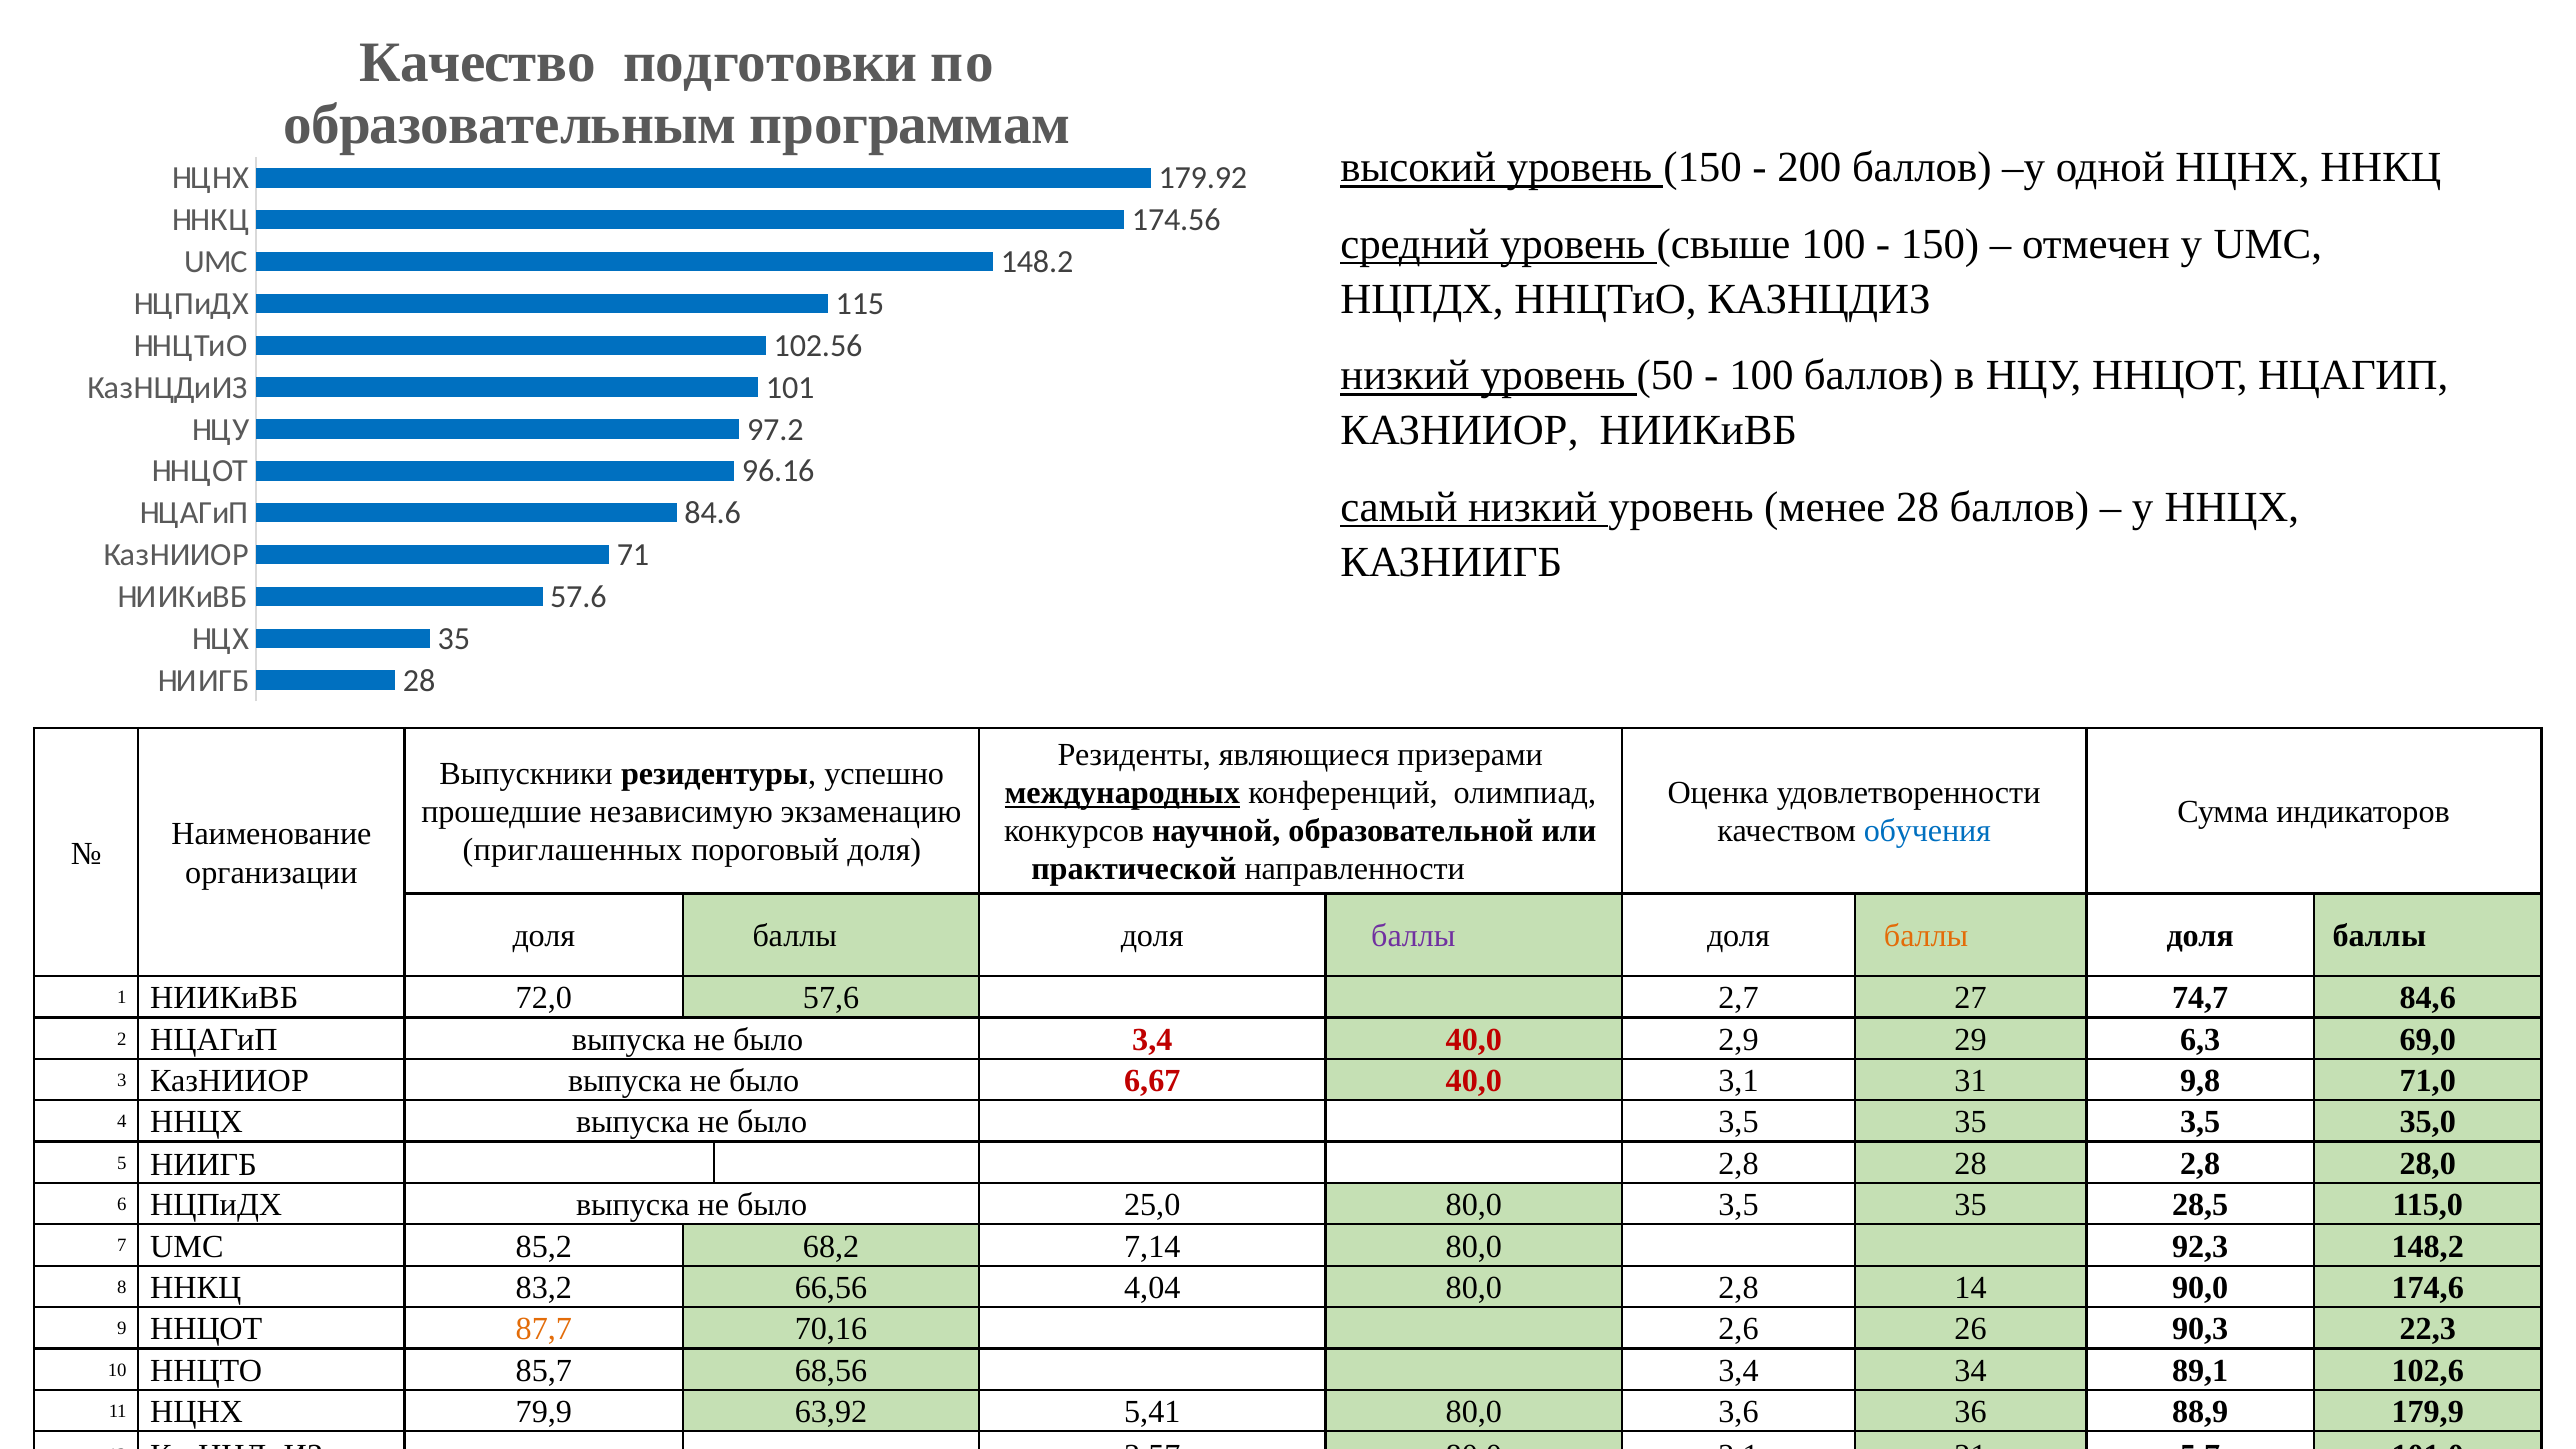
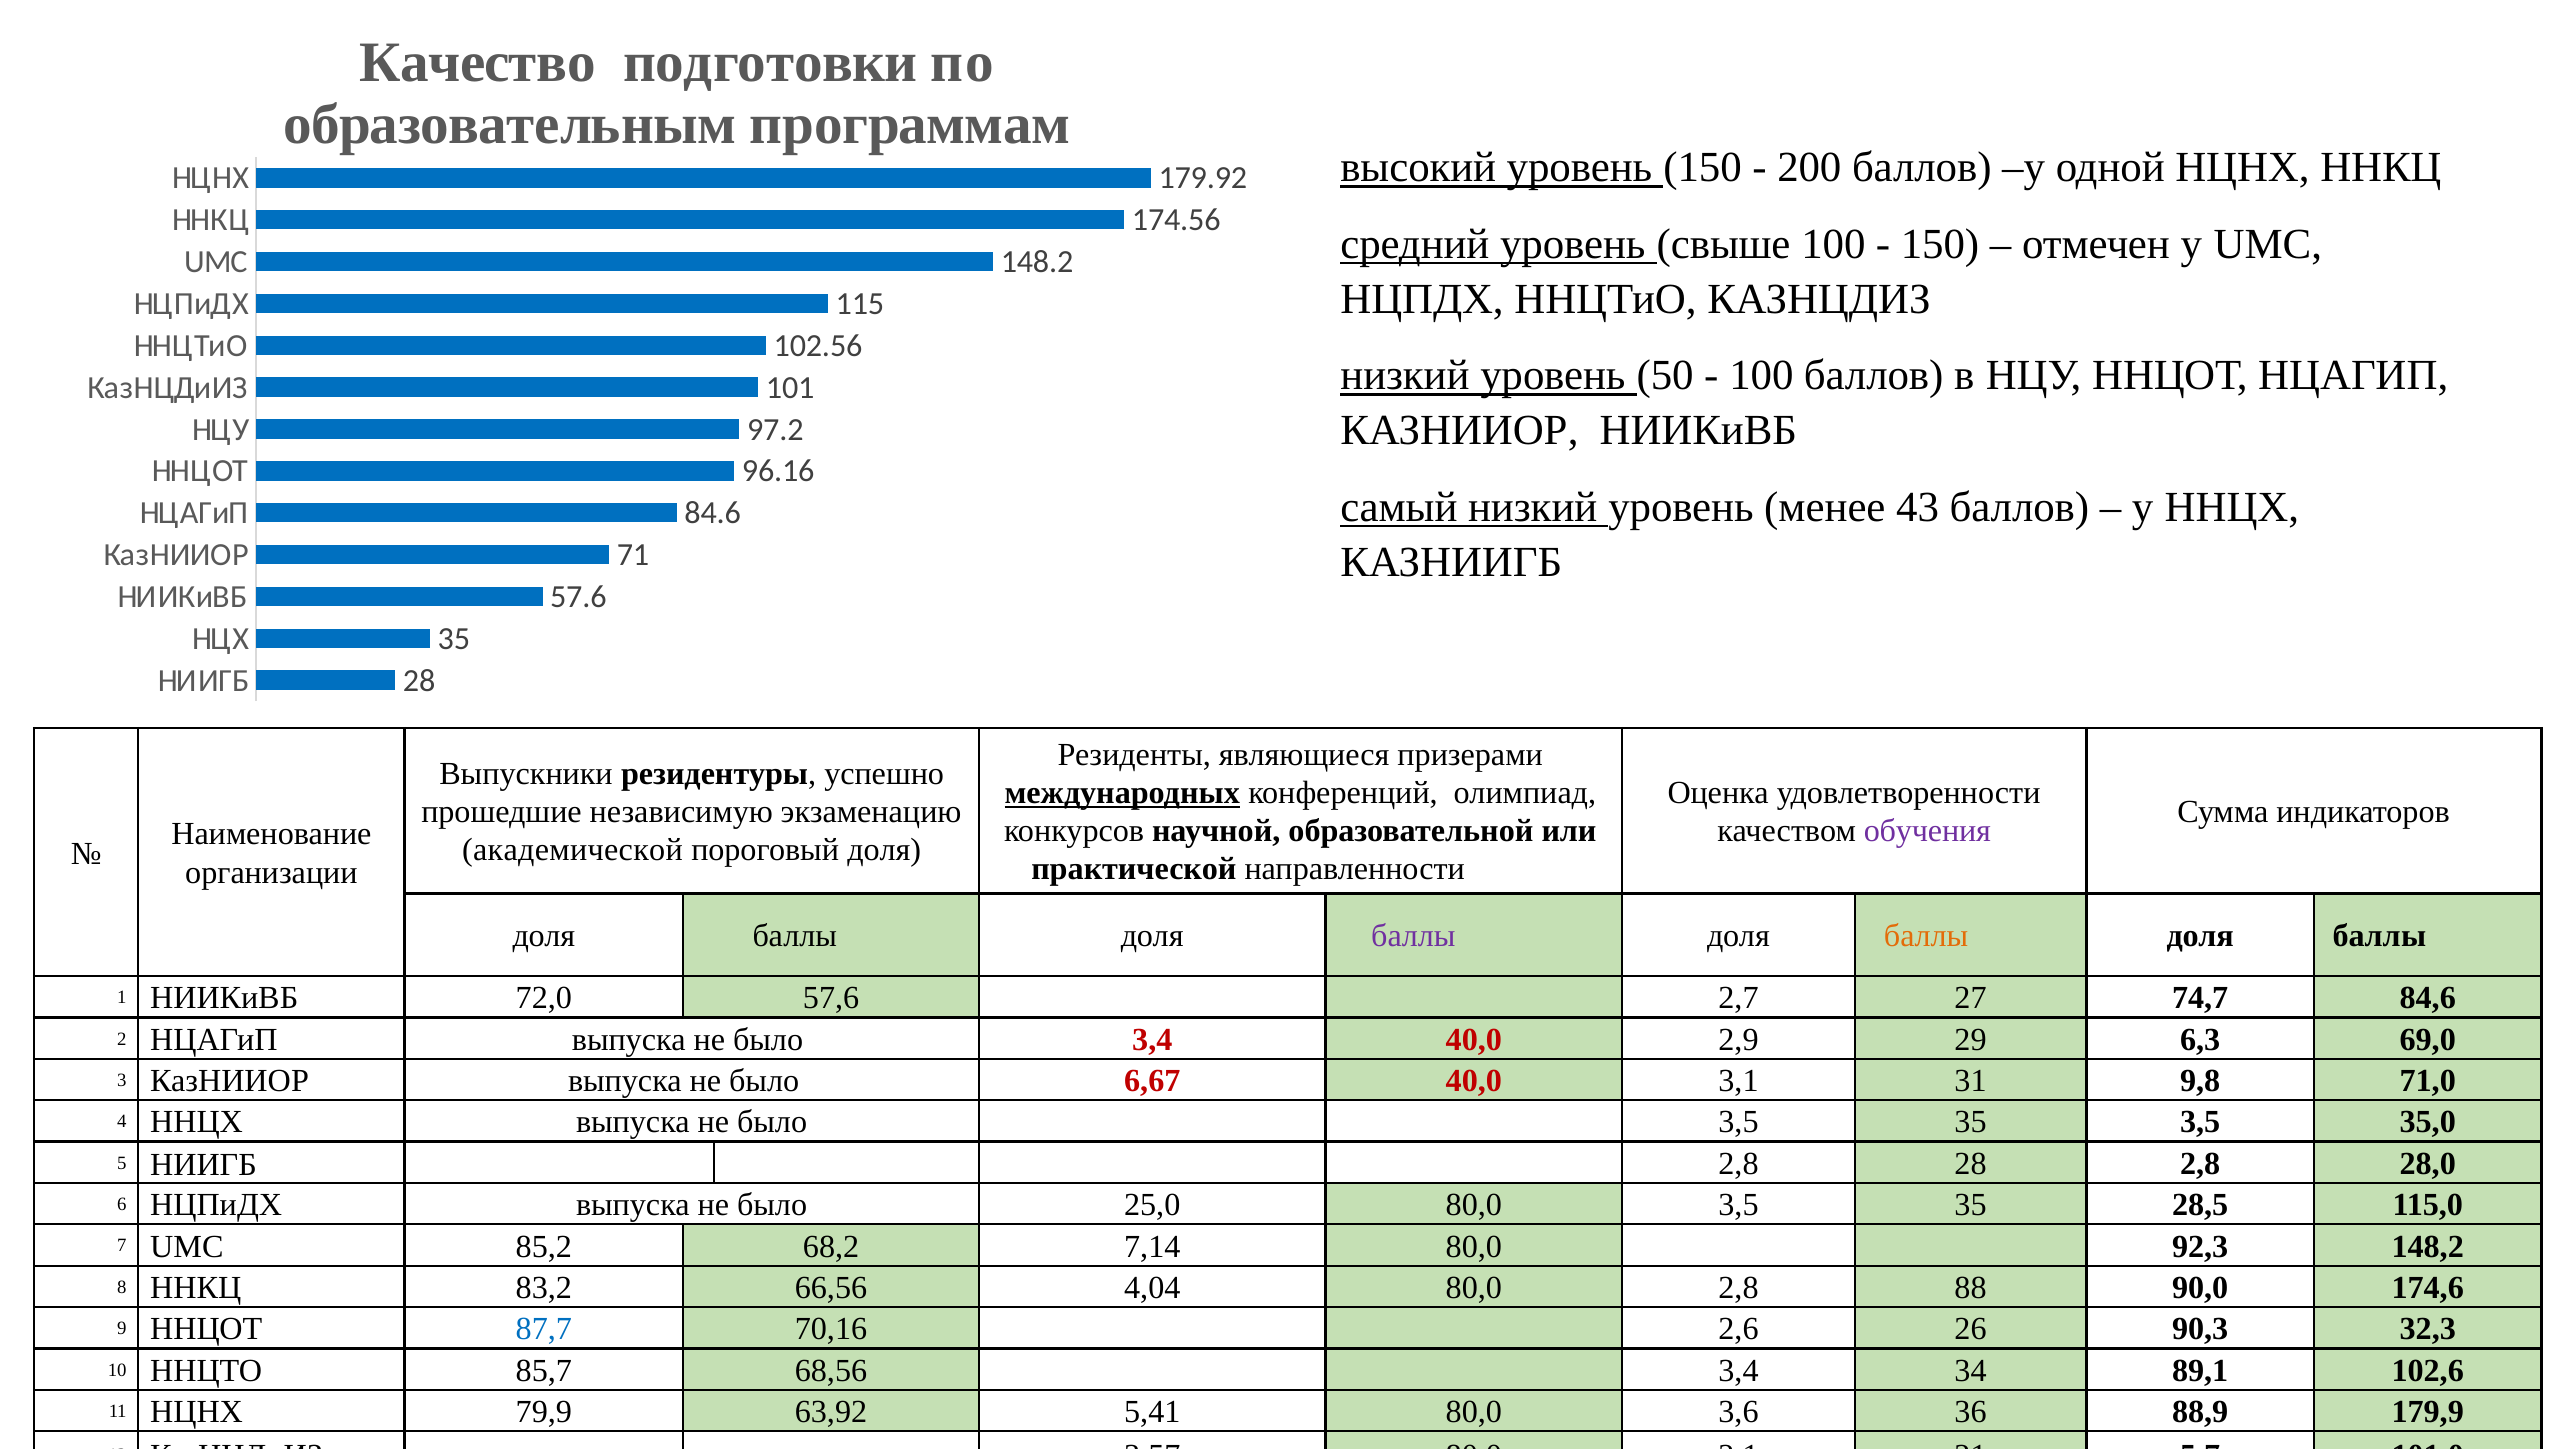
менее 28: 28 -> 43 (1918, 507)
обучения colour: blue -> purple (1927, 831)
приглашенных: приглашенных -> академической (572, 850)
14: 14 -> 88 (1971, 1288)
87,7 colour: orange -> blue (544, 1329)
22,3: 22,3 -> 32,3 (2428, 1329)
